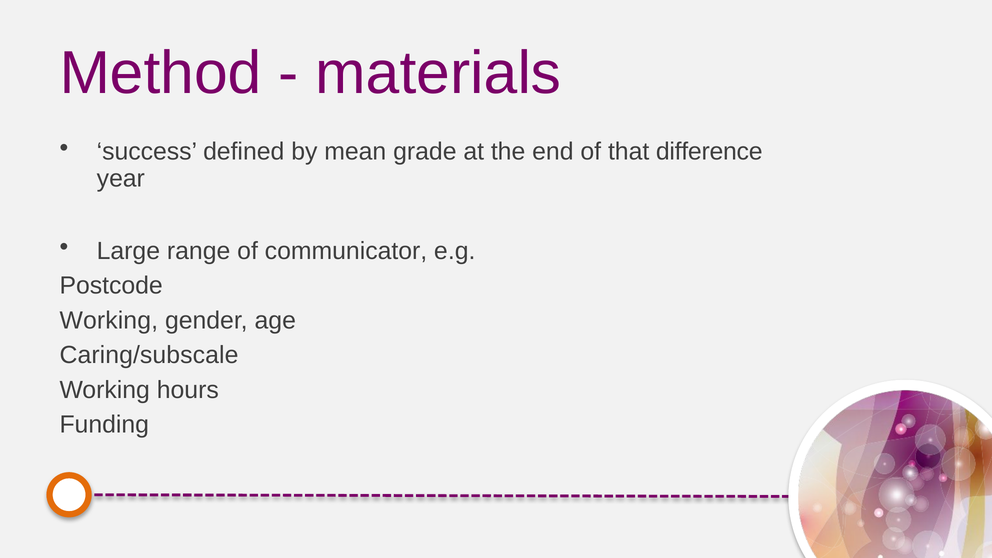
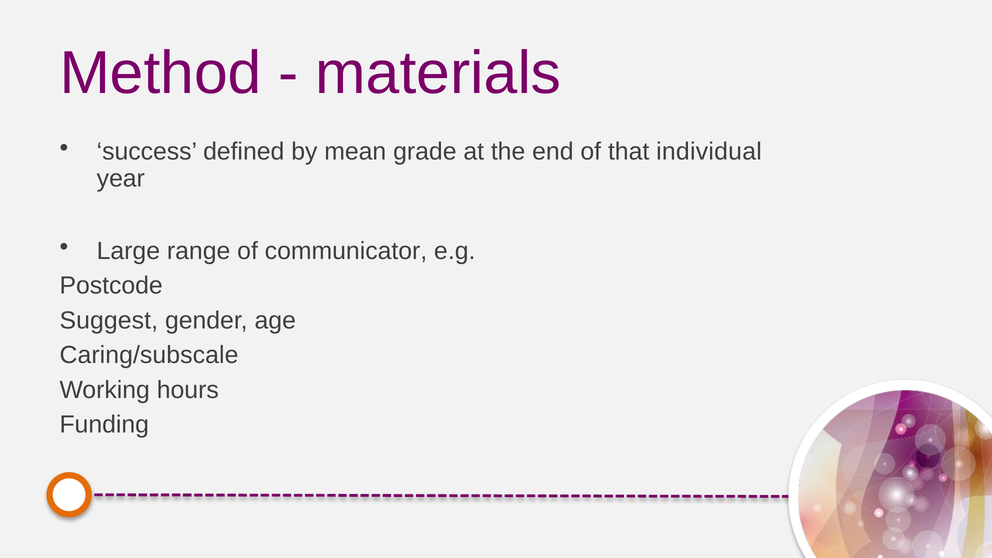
difference: difference -> individual (709, 152)
Working: Working -> Suggest (109, 320)
